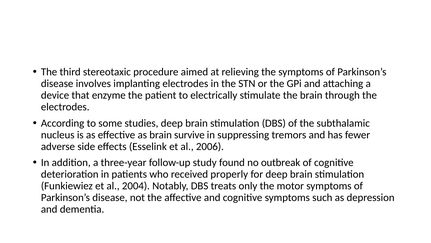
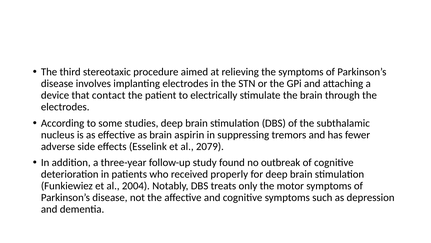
enzyme: enzyme -> contact (109, 95)
survive: survive -> aspirin (189, 135)
2006: 2006 -> 2079 (210, 146)
